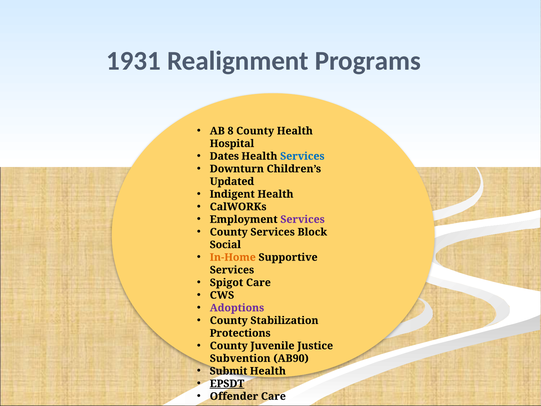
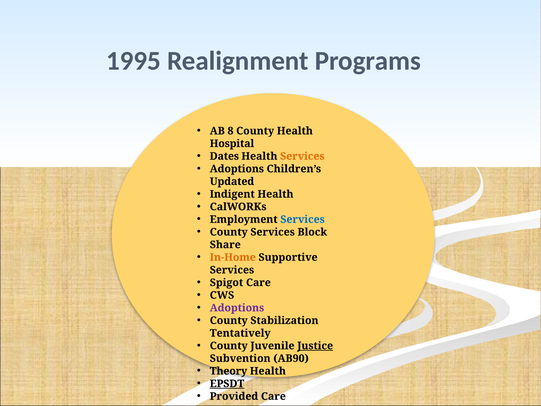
1931: 1931 -> 1995 (134, 61)
Services colour: blue -> orange (302, 156)
Downturn: Downturn -> Adoptions (237, 169)
Services colour: purple -> blue (303, 219)
Social: Social -> Share (225, 245)
Protections: Protections -> Tentatively (240, 333)
Justice underline: none -> present (315, 346)
Submit: Submit -> Theory (228, 371)
Offender: Offender -> Provided (234, 396)
